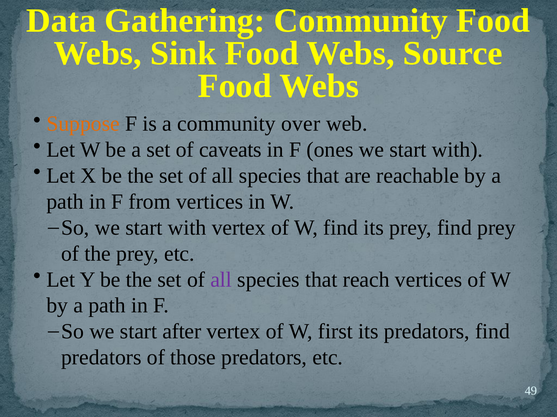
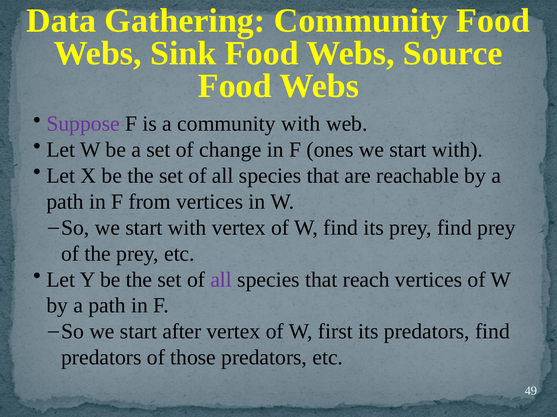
Suppose colour: orange -> purple (83, 124)
community over: over -> with (301, 124)
caveats: caveats -> change (230, 150)
